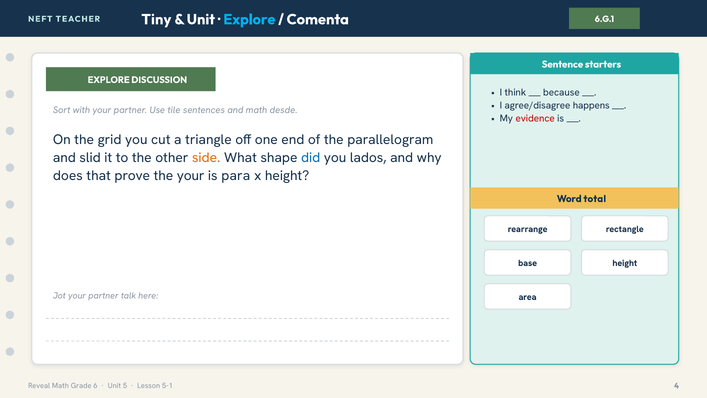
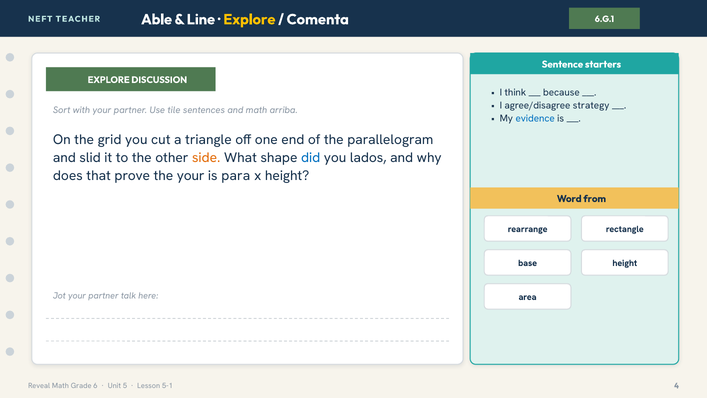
Tiny: Tiny -> Able (157, 19)
Unit: Unit -> Line (201, 19)
Explore colour: light blue -> yellow (249, 19)
happens: happens -> strategy (591, 105)
desde: desde -> arriba (284, 110)
evidence colour: red -> blue (535, 118)
total: total -> from (595, 199)
